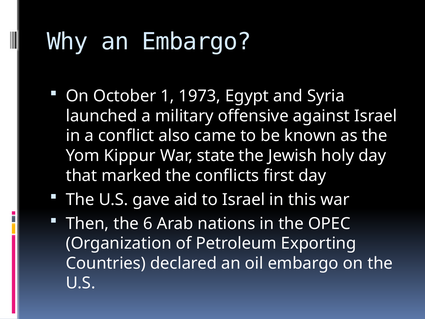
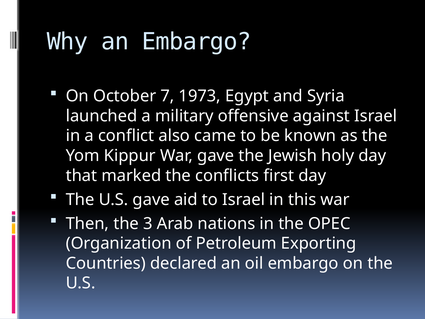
1: 1 -> 7 (167, 96)
War state: state -> gave (216, 156)
6: 6 -> 3 (148, 223)
